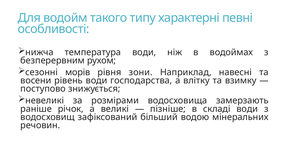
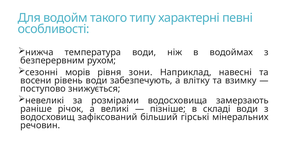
господарства: господарства -> забезпечують (141, 81)
водою: водою -> гірські (195, 118)
